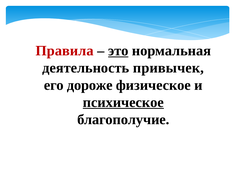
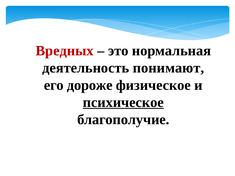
Правила: Правила -> Вредных (65, 51)
это underline: present -> none (118, 51)
привычек: привычек -> понимают (168, 68)
